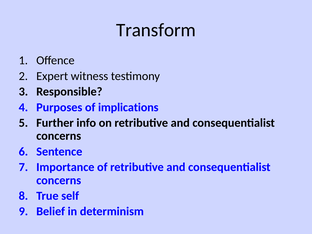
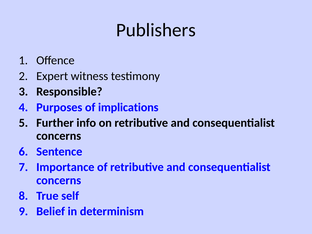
Transform: Transform -> Publishers (156, 30)
